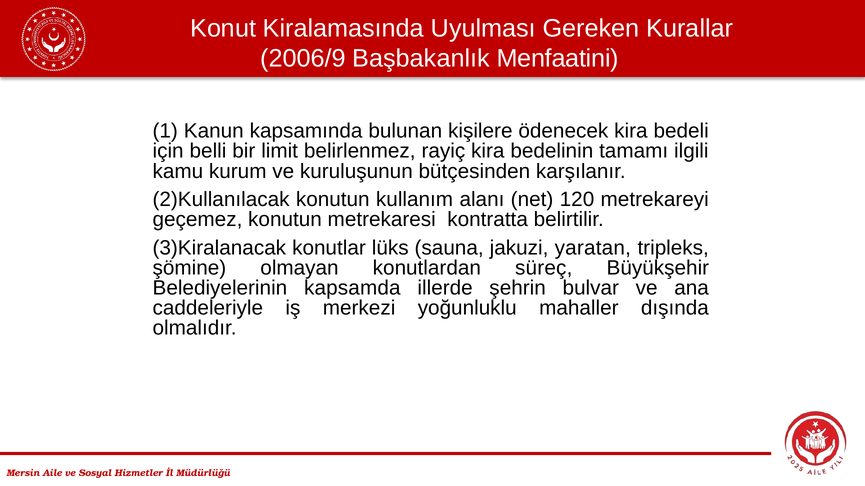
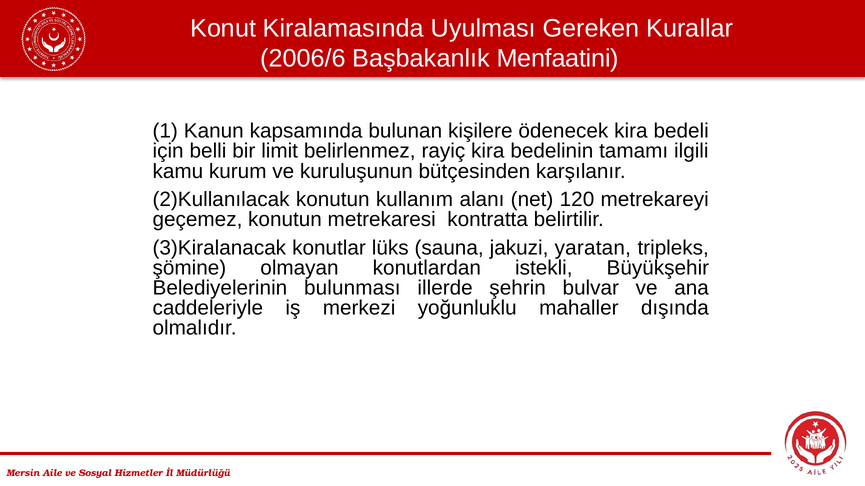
2006/9: 2006/9 -> 2006/6 (303, 59)
süreç: süreç -> istekli (544, 268)
kapsamda: kapsamda -> bulunması (352, 288)
